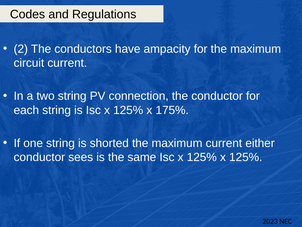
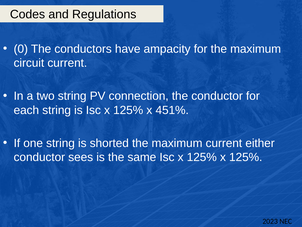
2: 2 -> 0 (21, 49)
175%: 175% -> 451% (172, 110)
